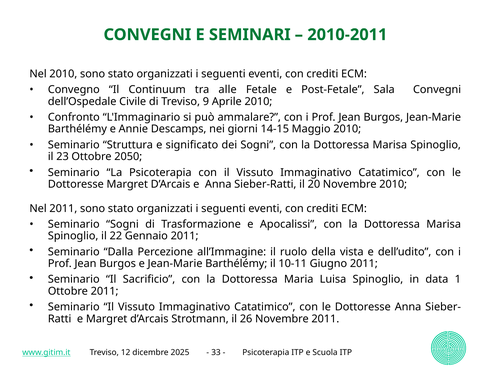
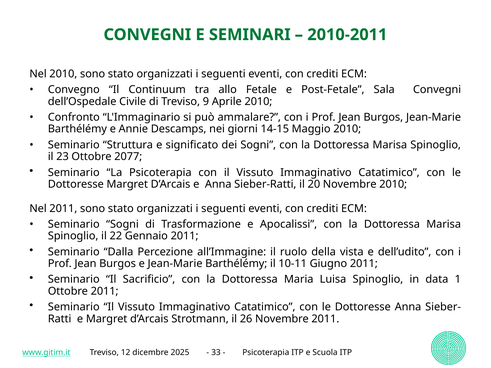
alle: alle -> allo (228, 90)
2050: 2050 -> 2077 (128, 157)
